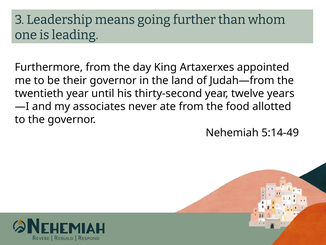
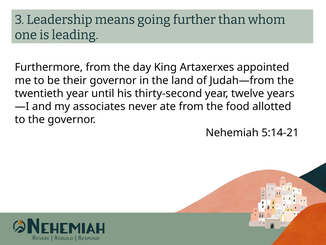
5:14-49: 5:14-49 -> 5:14-21 (280, 132)
